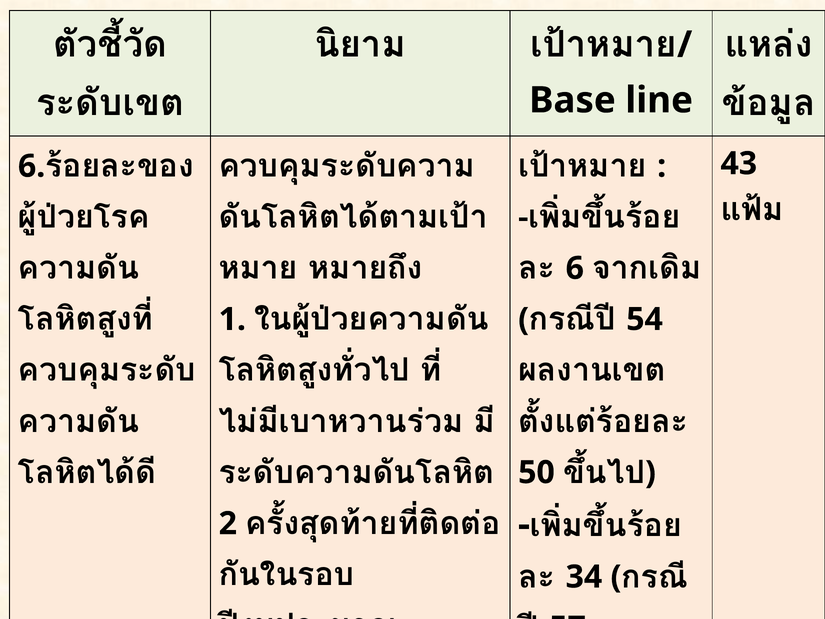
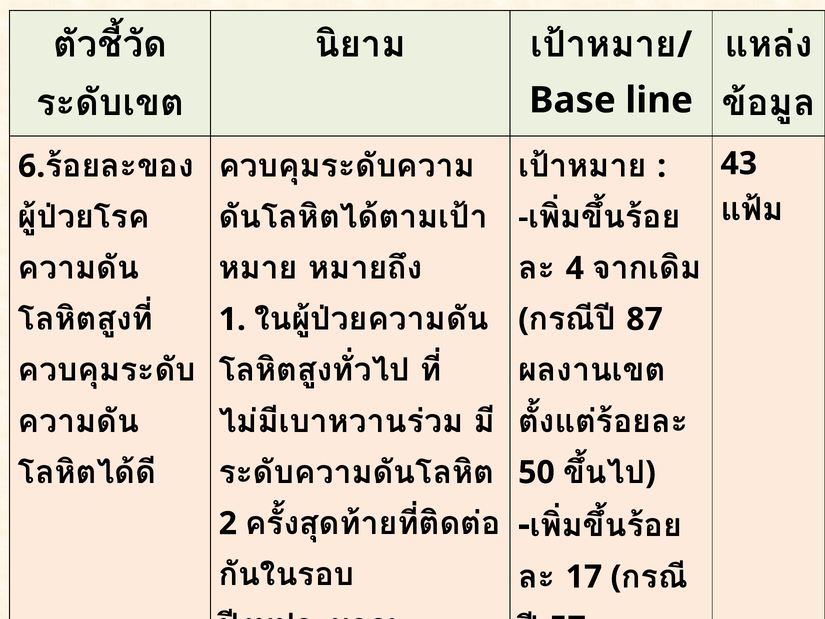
6: 6 -> 4 (575, 268)
54: 54 -> 87 (645, 319)
34: 34 -> 17 (584, 577)
